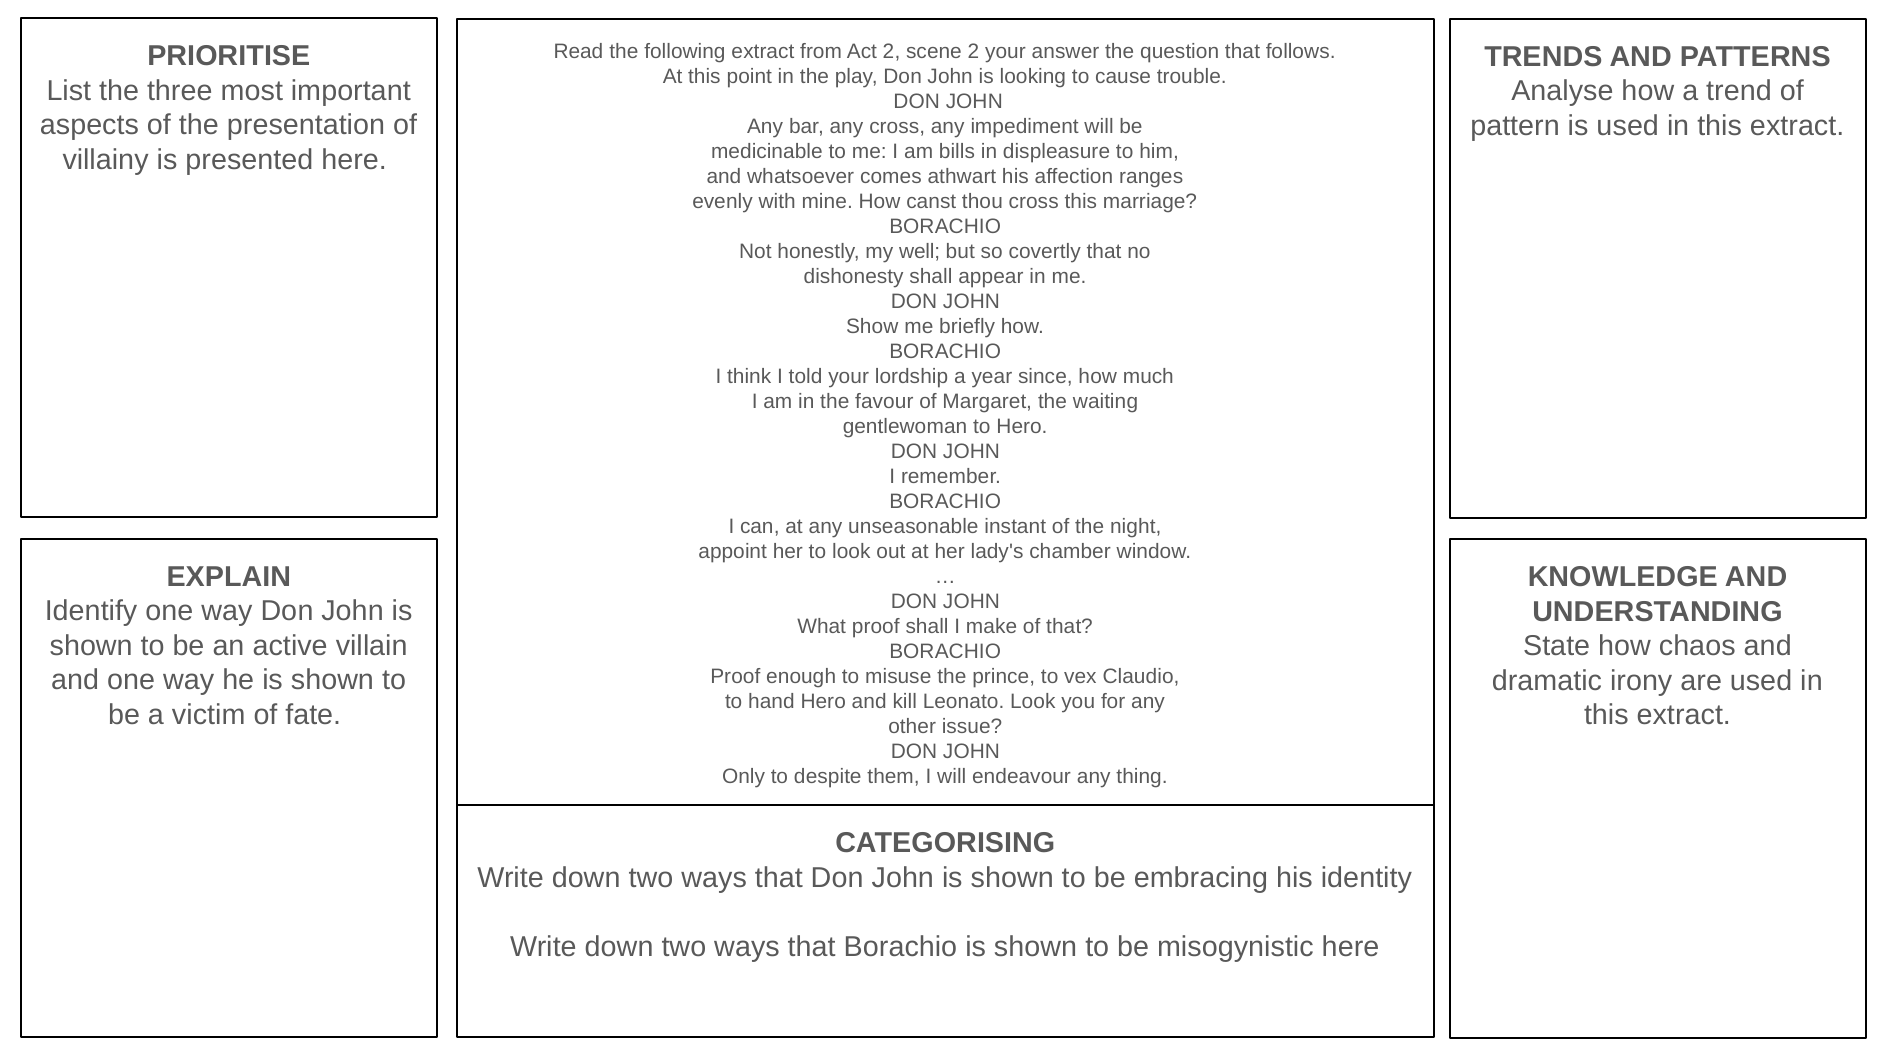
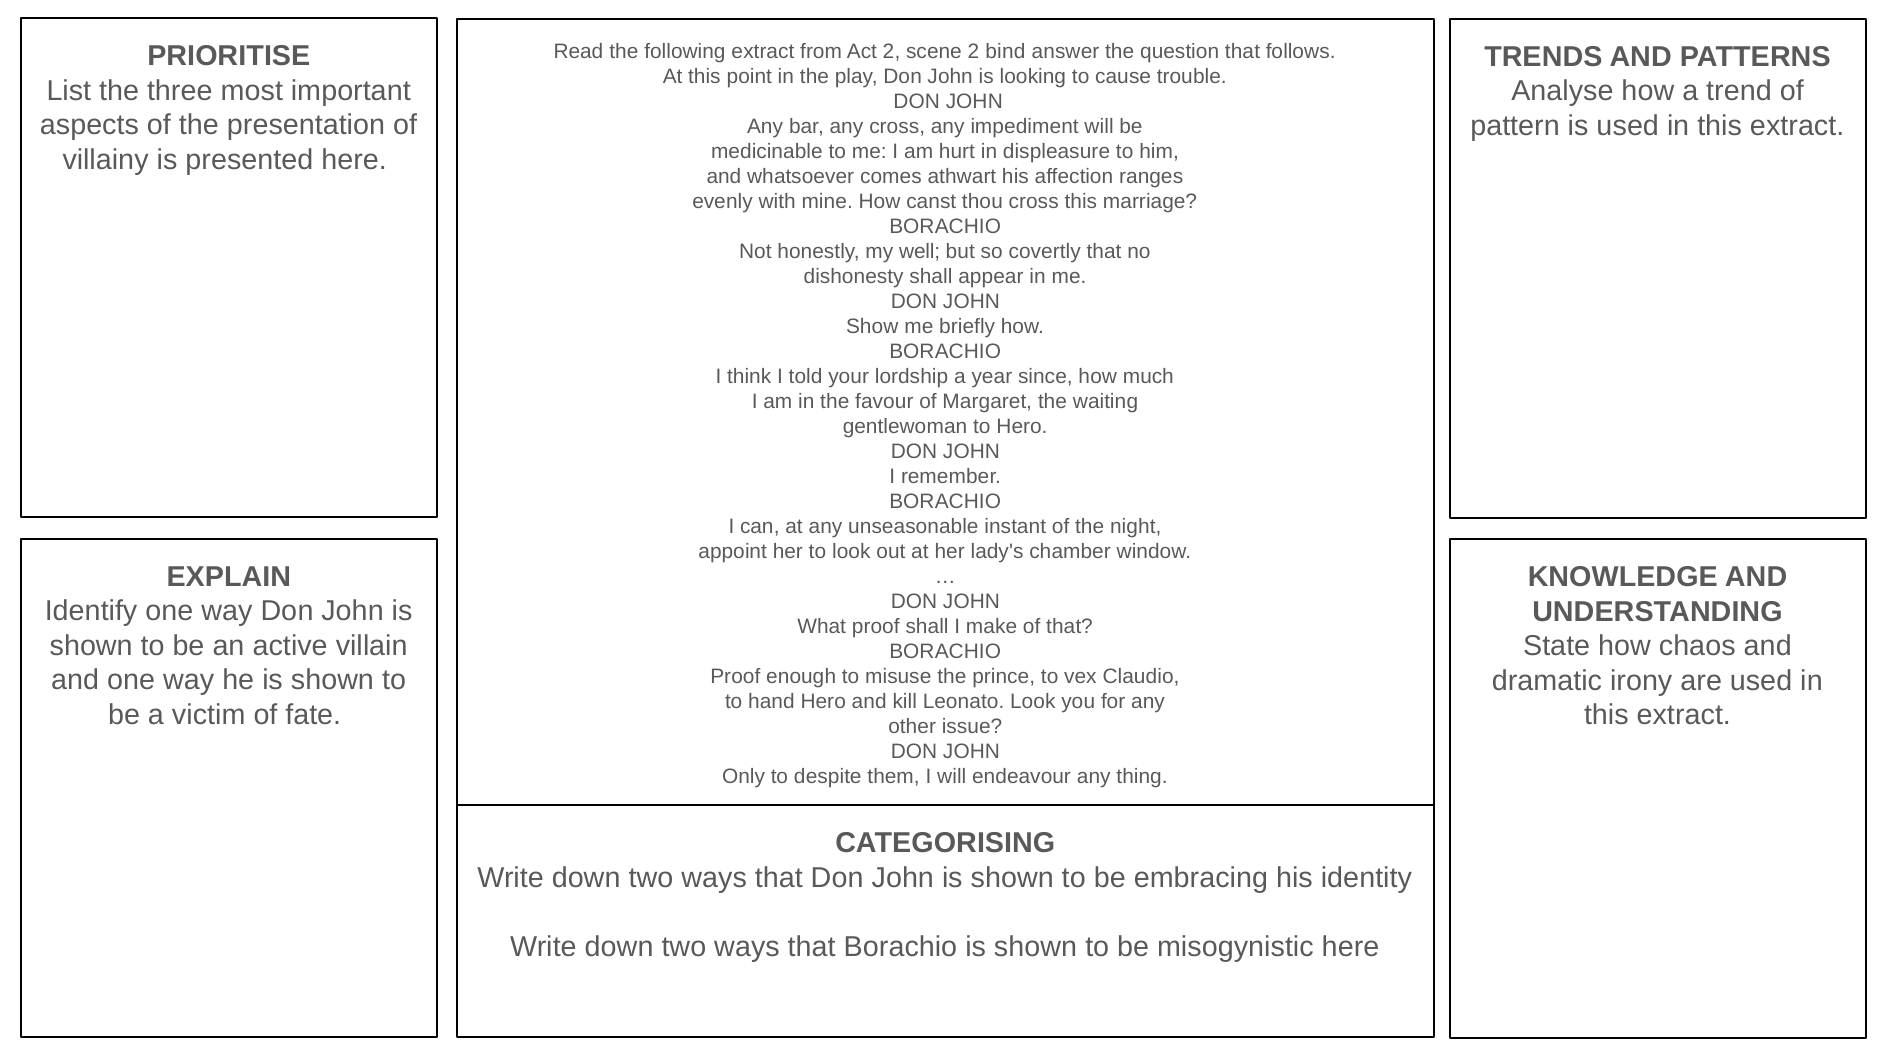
2 your: your -> bind (1005, 52)
bills: bills -> hurt (957, 152)
